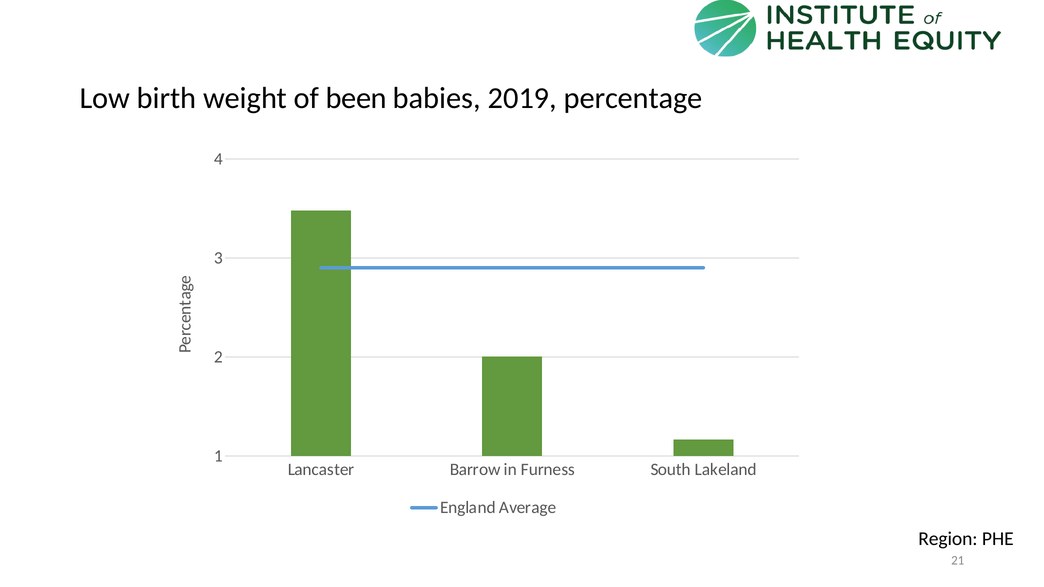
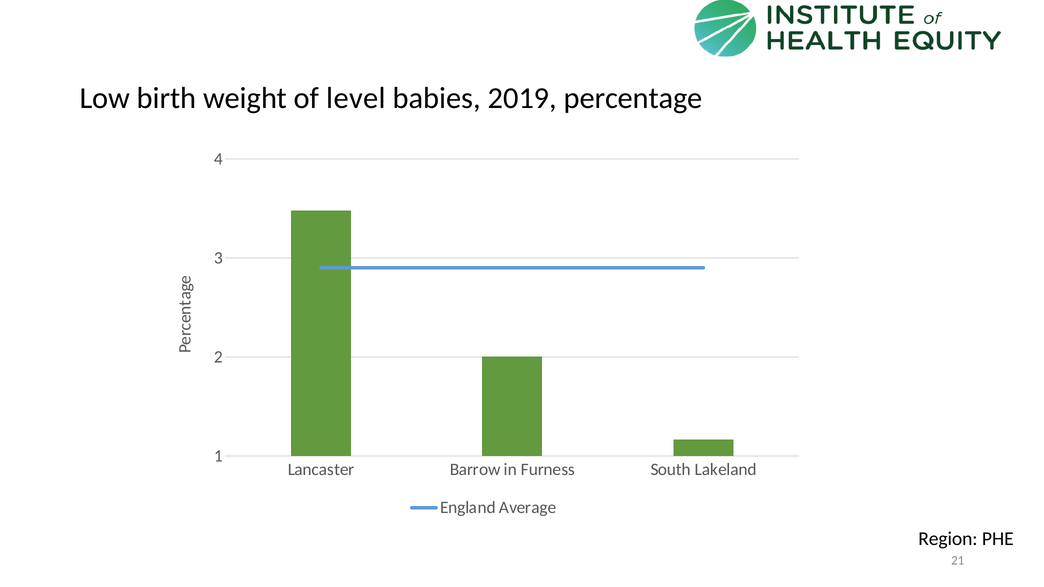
been: been -> level (356, 98)
